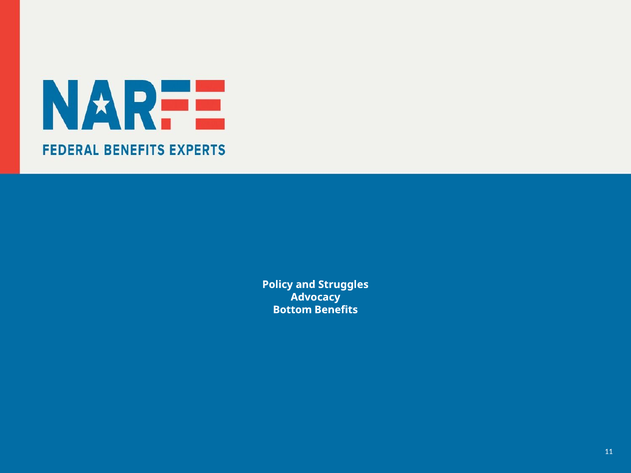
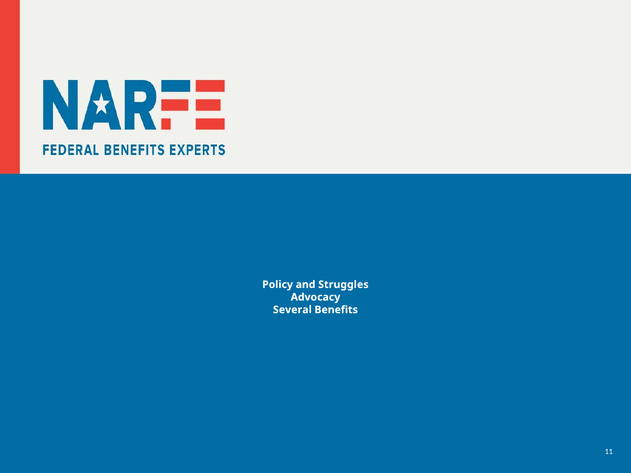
Bottom: Bottom -> Several (292, 310)
